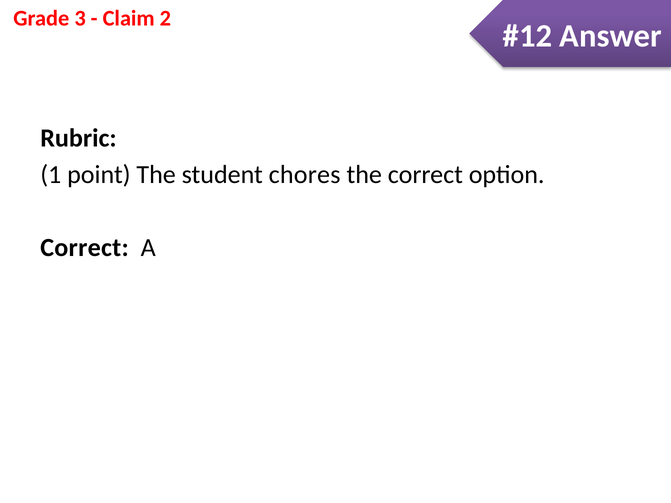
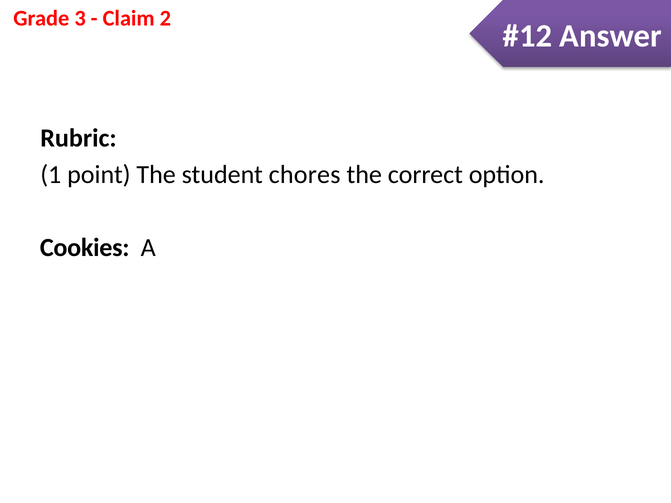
Correct: Correct -> Cookies (85, 248)
